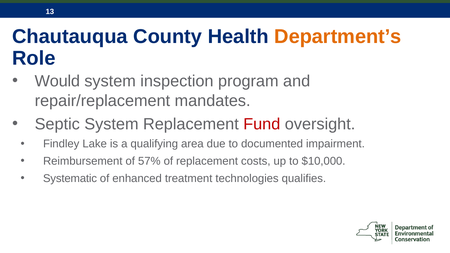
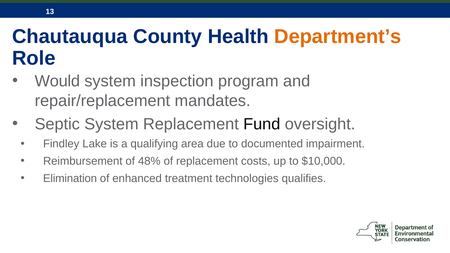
Fund colour: red -> black (262, 124)
57%: 57% -> 48% (149, 161)
Systematic: Systematic -> Elimination (70, 178)
